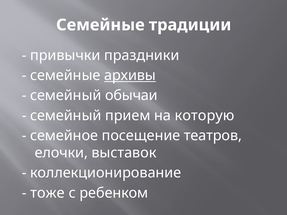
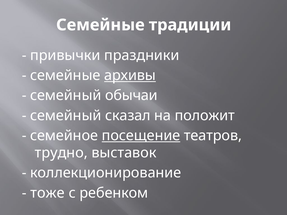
прием: прием -> сказал (128, 116)
которую: которую -> положит (205, 116)
посещение underline: none -> present (141, 136)
елочки: елочки -> трудно (61, 153)
